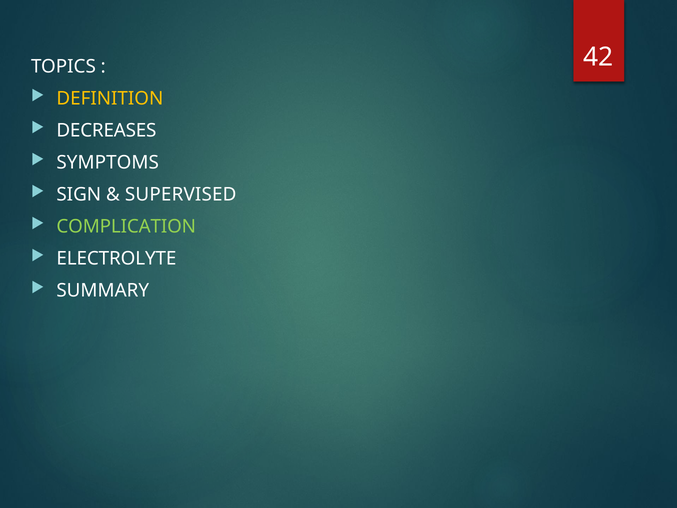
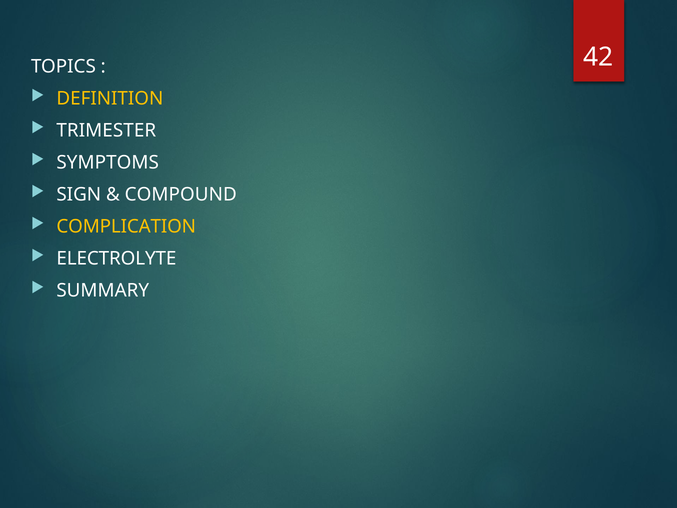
DECREASES: DECREASES -> TRIMESTER (106, 130)
SUPERVISED: SUPERVISED -> COMPOUND (181, 194)
COMPLICATION colour: light green -> yellow (126, 226)
